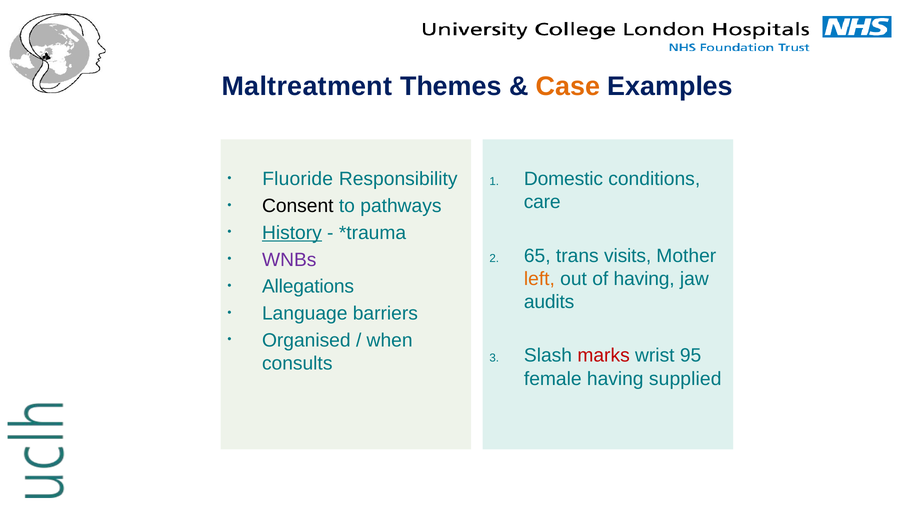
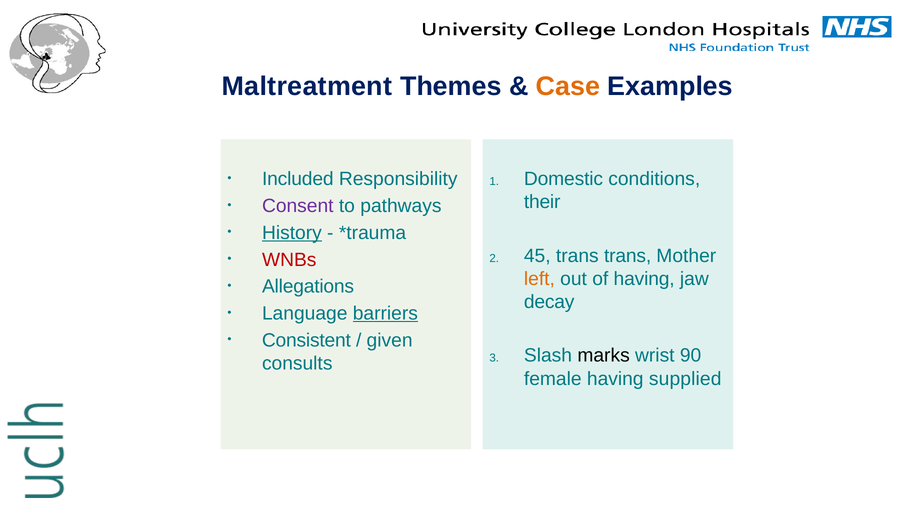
Fluoride: Fluoride -> Included (298, 179)
care: care -> their (542, 202)
Consent colour: black -> purple (298, 206)
65: 65 -> 45 (537, 256)
trans visits: visits -> trans (628, 256)
WNBs colour: purple -> red (289, 260)
audits: audits -> decay (549, 302)
barriers underline: none -> present (385, 314)
Organised: Organised -> Consistent (306, 341)
when: when -> given (390, 341)
marks colour: red -> black (604, 356)
95: 95 -> 90 (691, 356)
